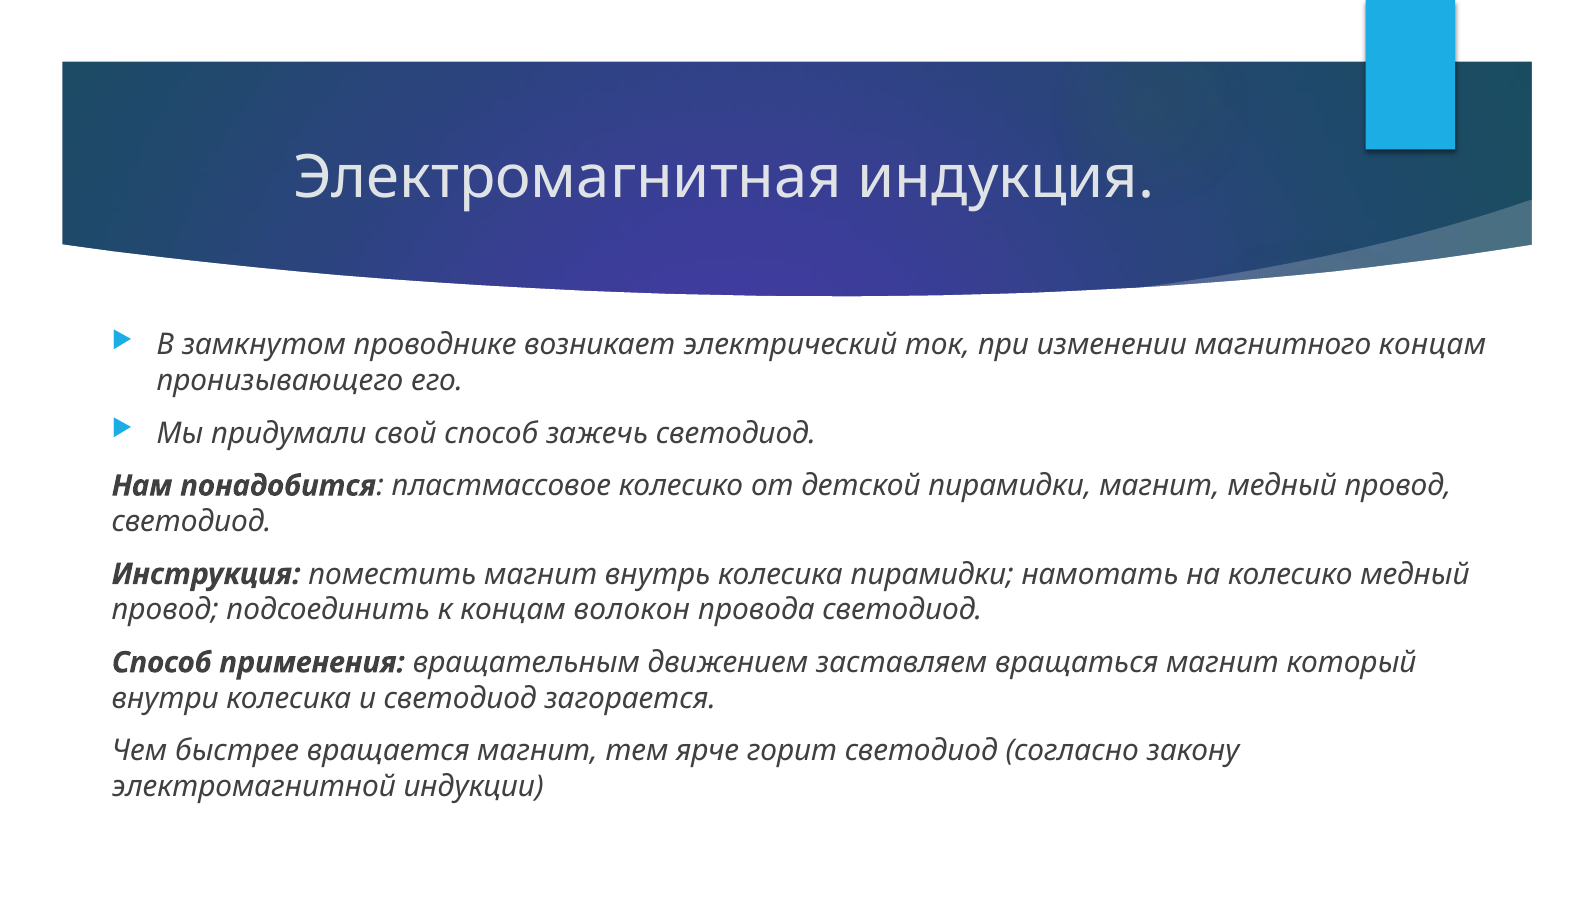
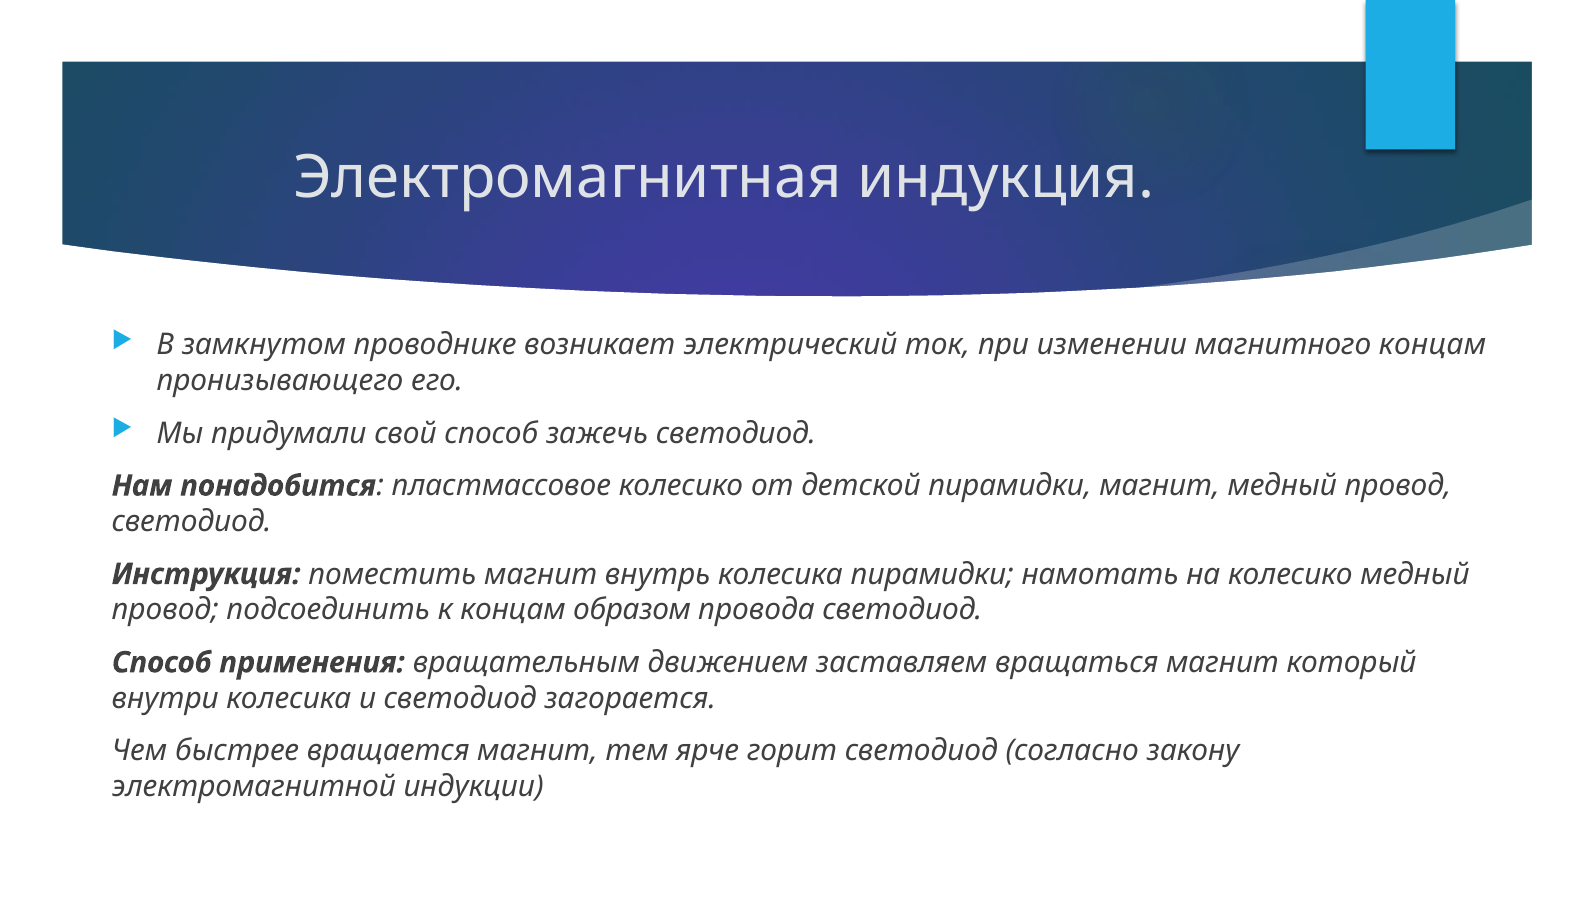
волокон: волокон -> образом (632, 610)
